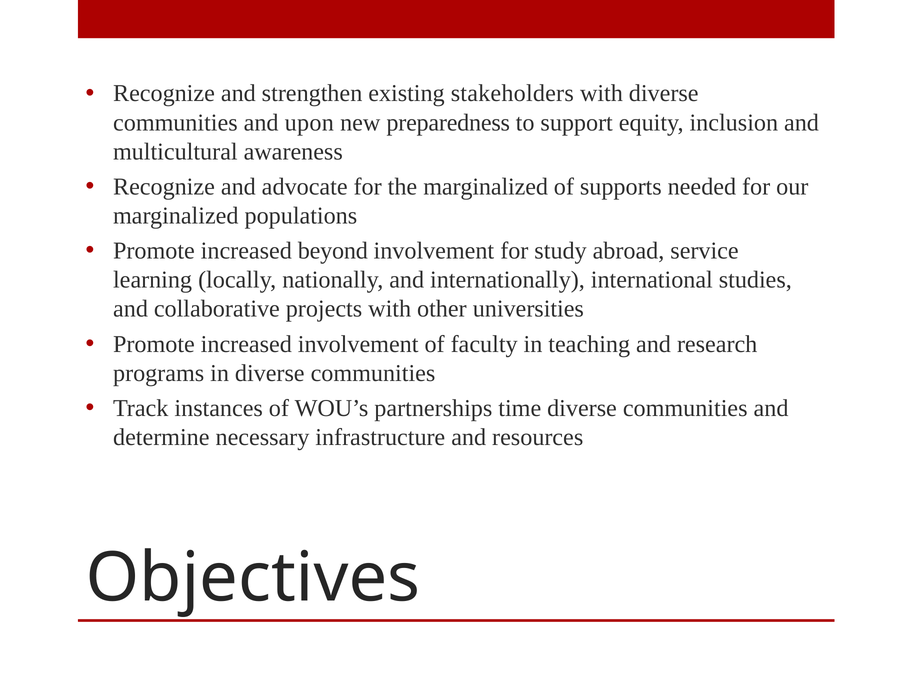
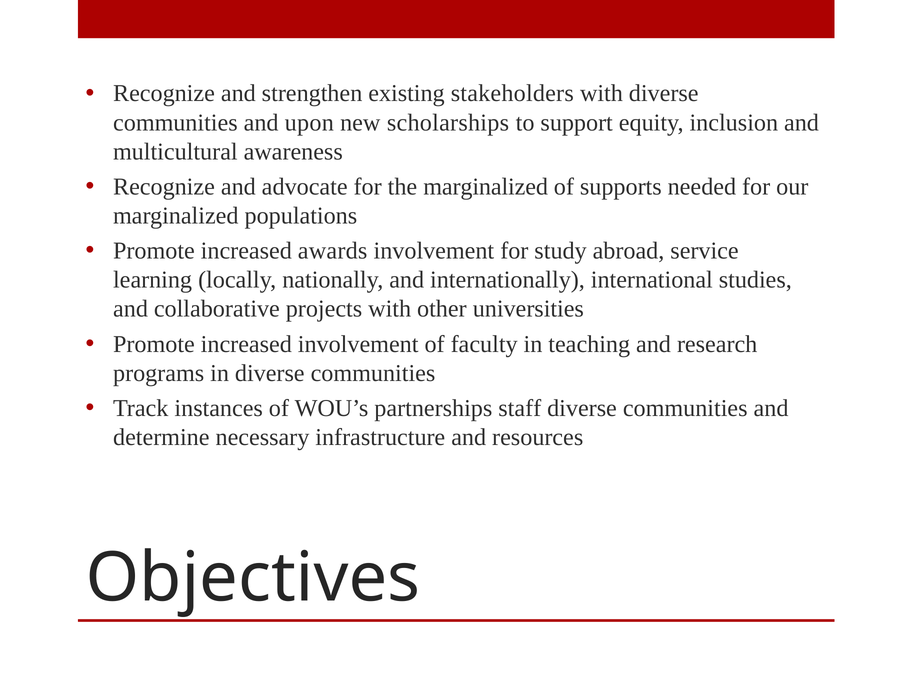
preparedness: preparedness -> scholarships (448, 122)
beyond: beyond -> awards (333, 251)
time: time -> staff (520, 408)
